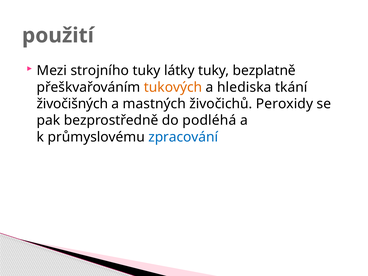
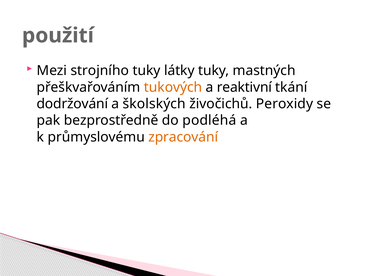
bezplatně: bezplatně -> mastných (264, 71)
hlediska: hlediska -> reaktivní (244, 87)
živočišných: živočišných -> dodržování (72, 104)
mastných: mastných -> školských (154, 104)
zpracování colour: blue -> orange (183, 137)
